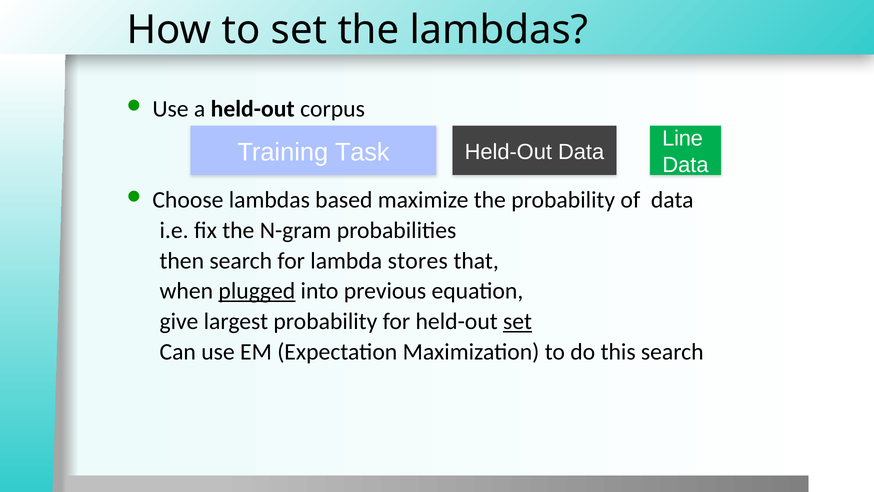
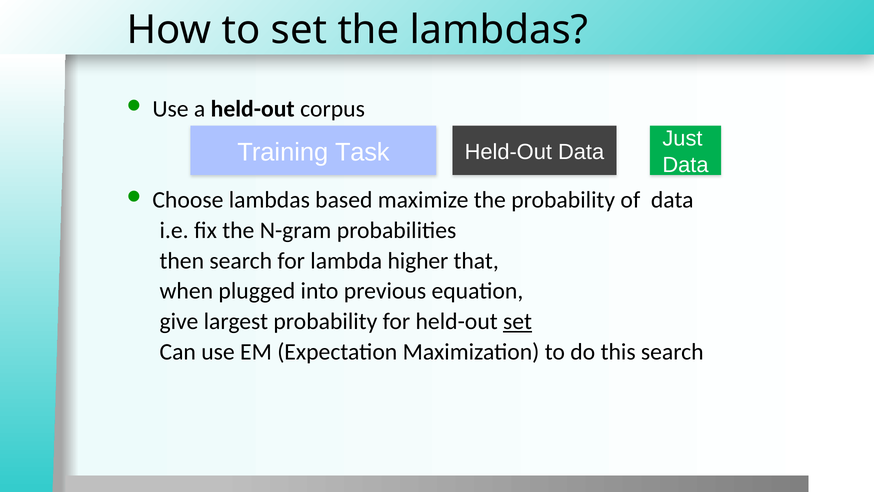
Line: Line -> Just (682, 139)
stores: stores -> higher (418, 261)
plugged underline: present -> none (257, 291)
